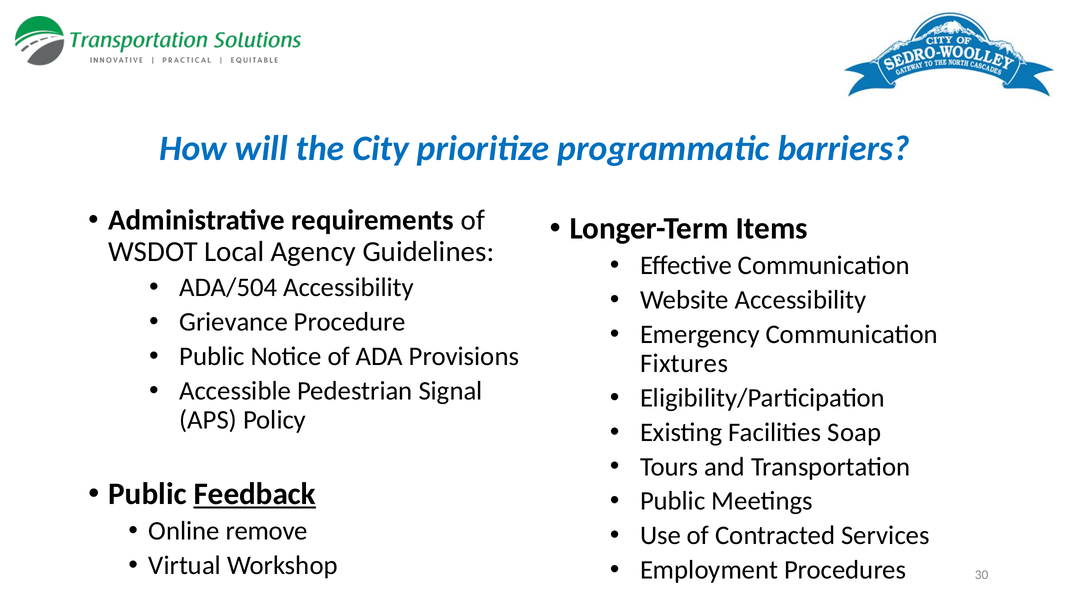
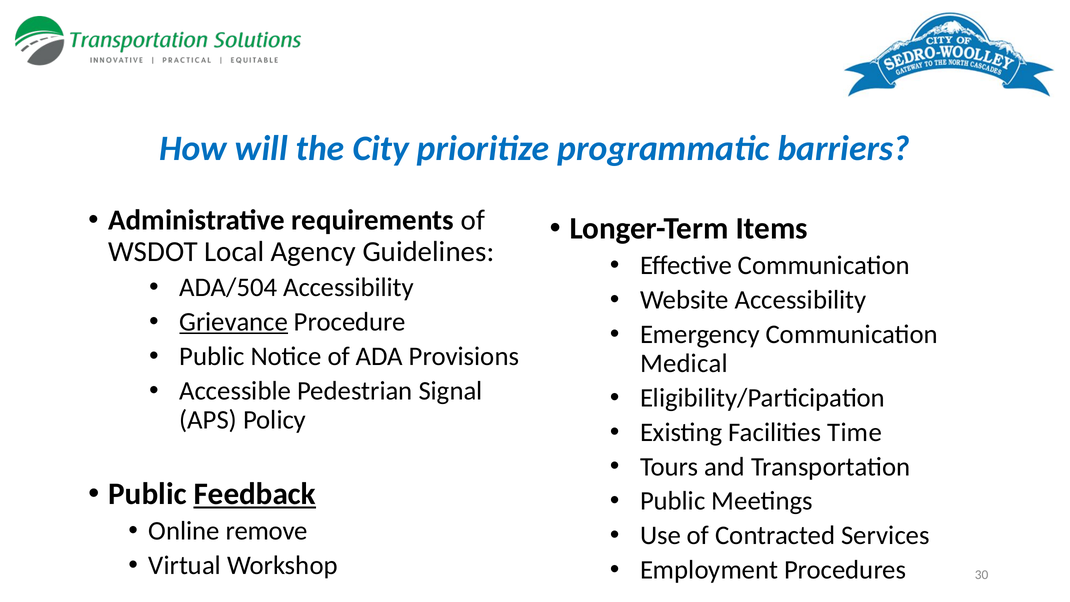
Grievance underline: none -> present (234, 322)
Fixtures: Fixtures -> Medical (684, 363)
Soap: Soap -> Time (855, 432)
